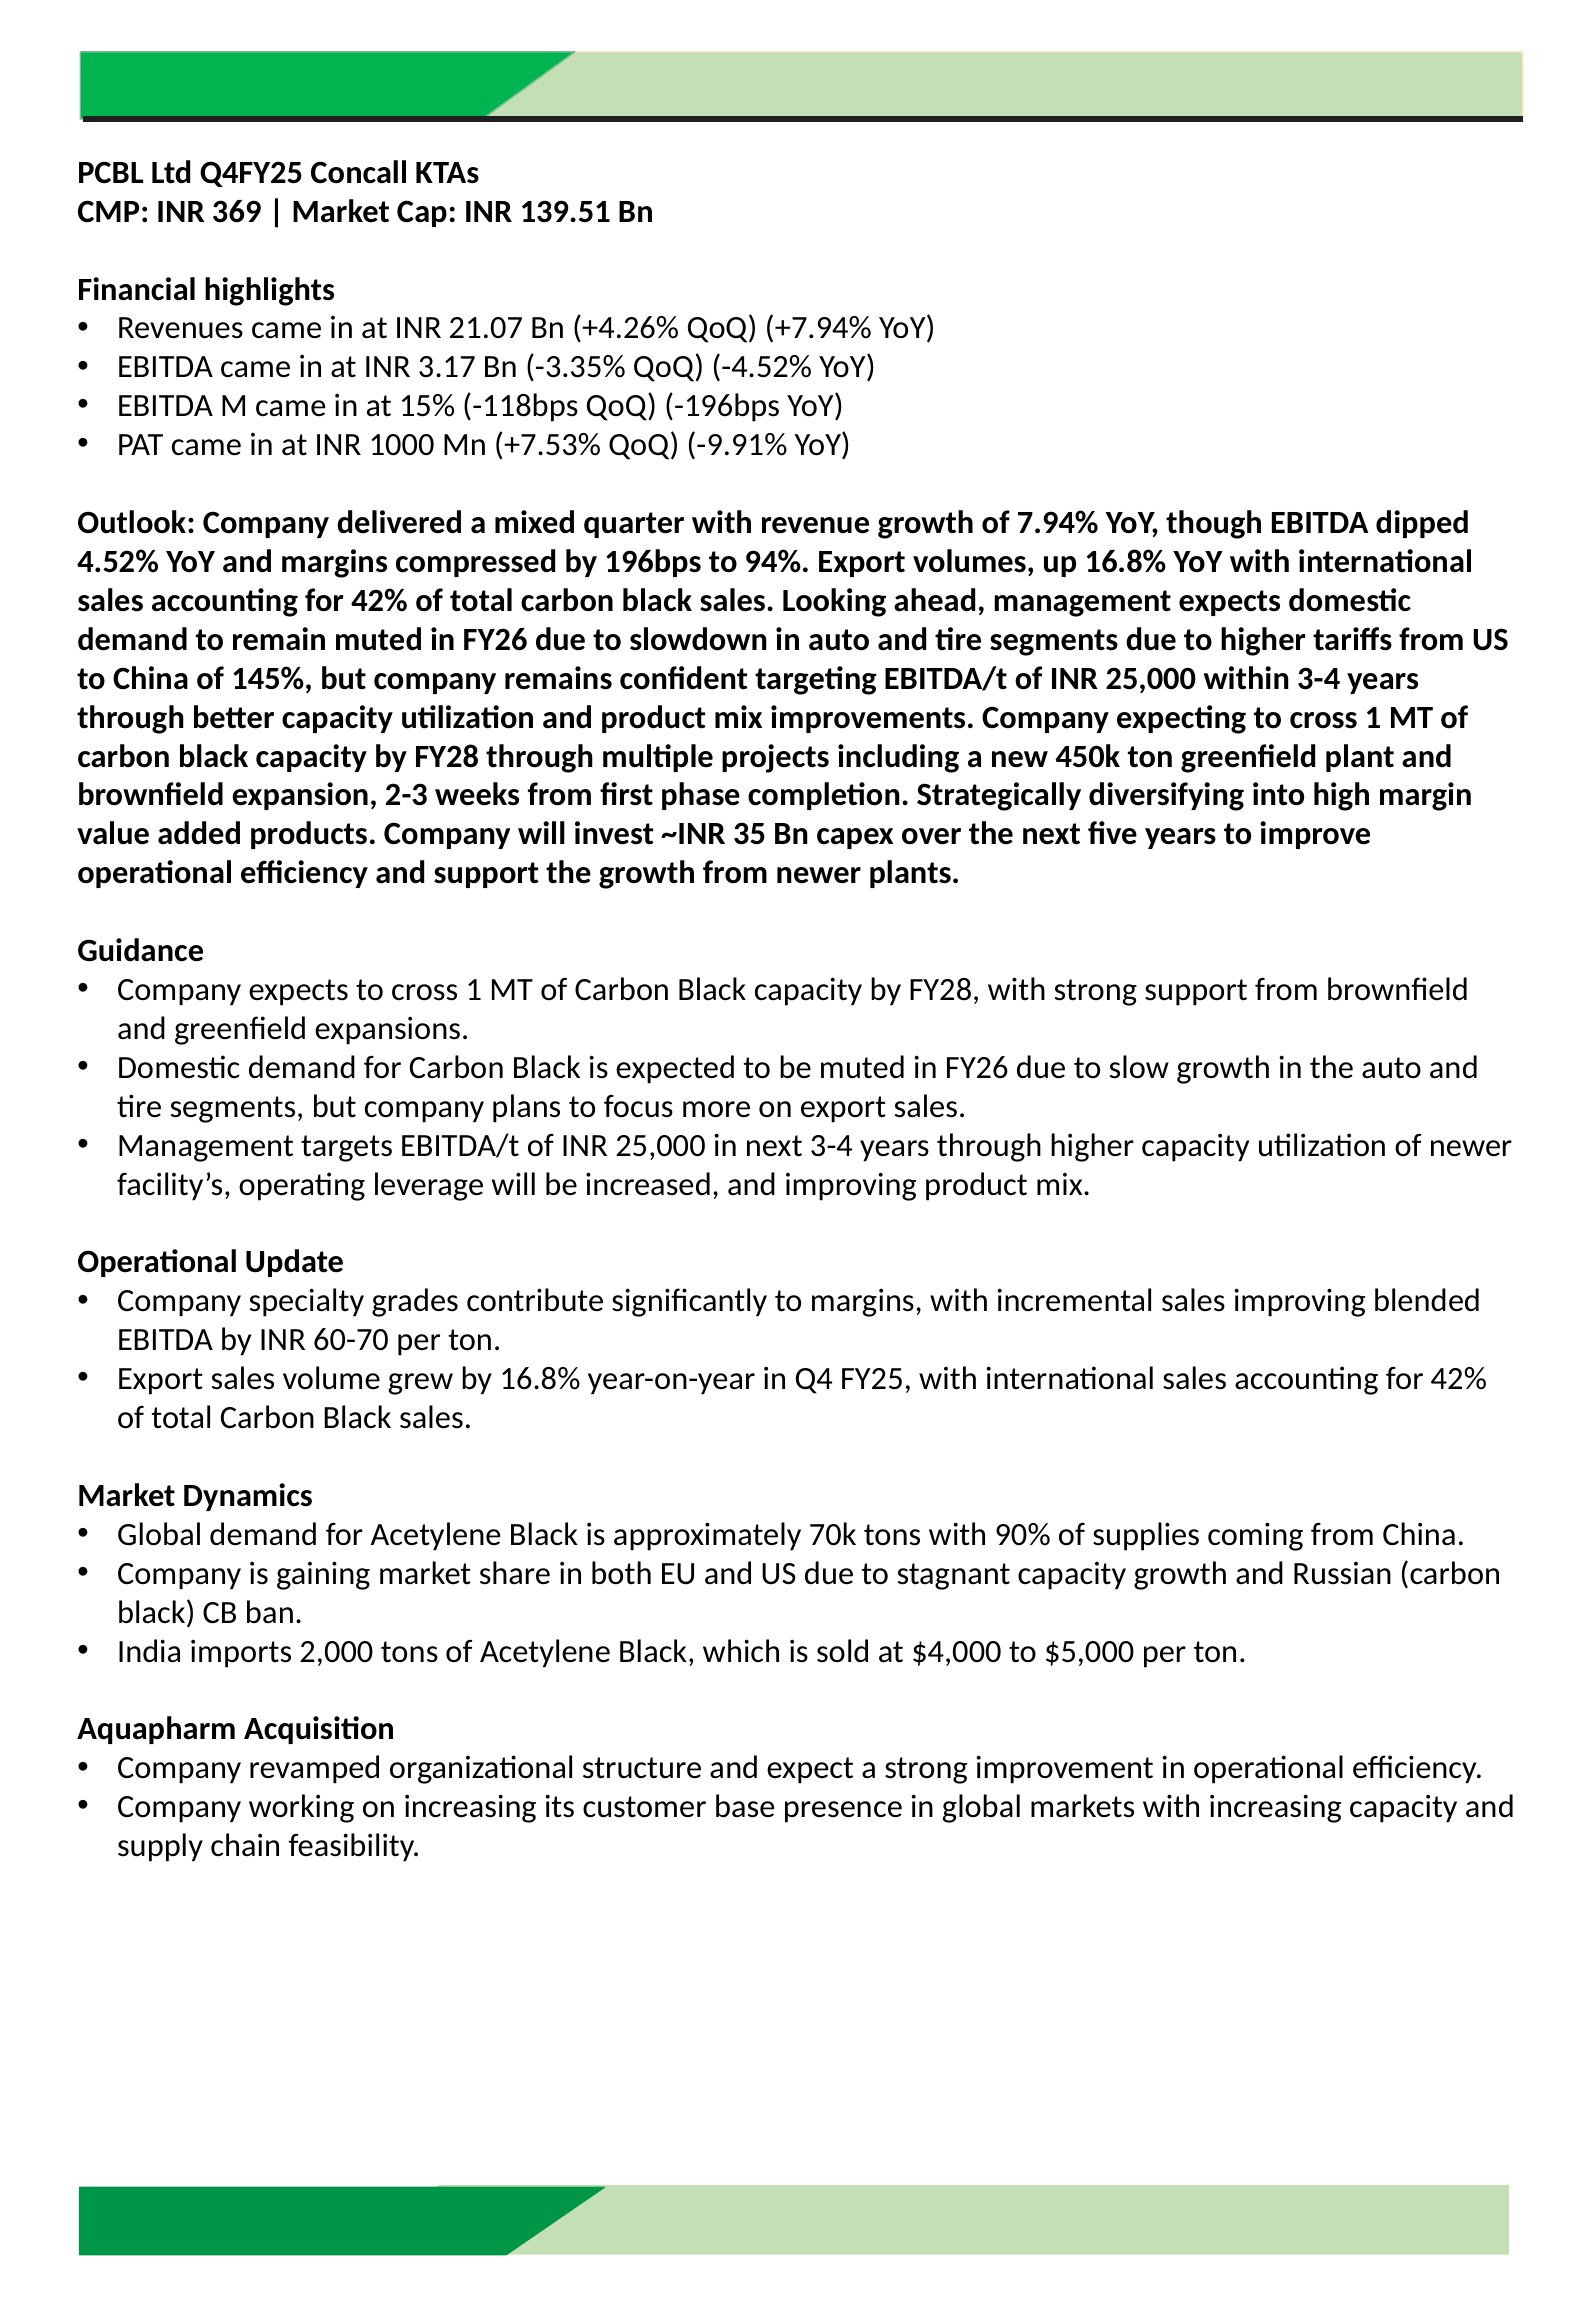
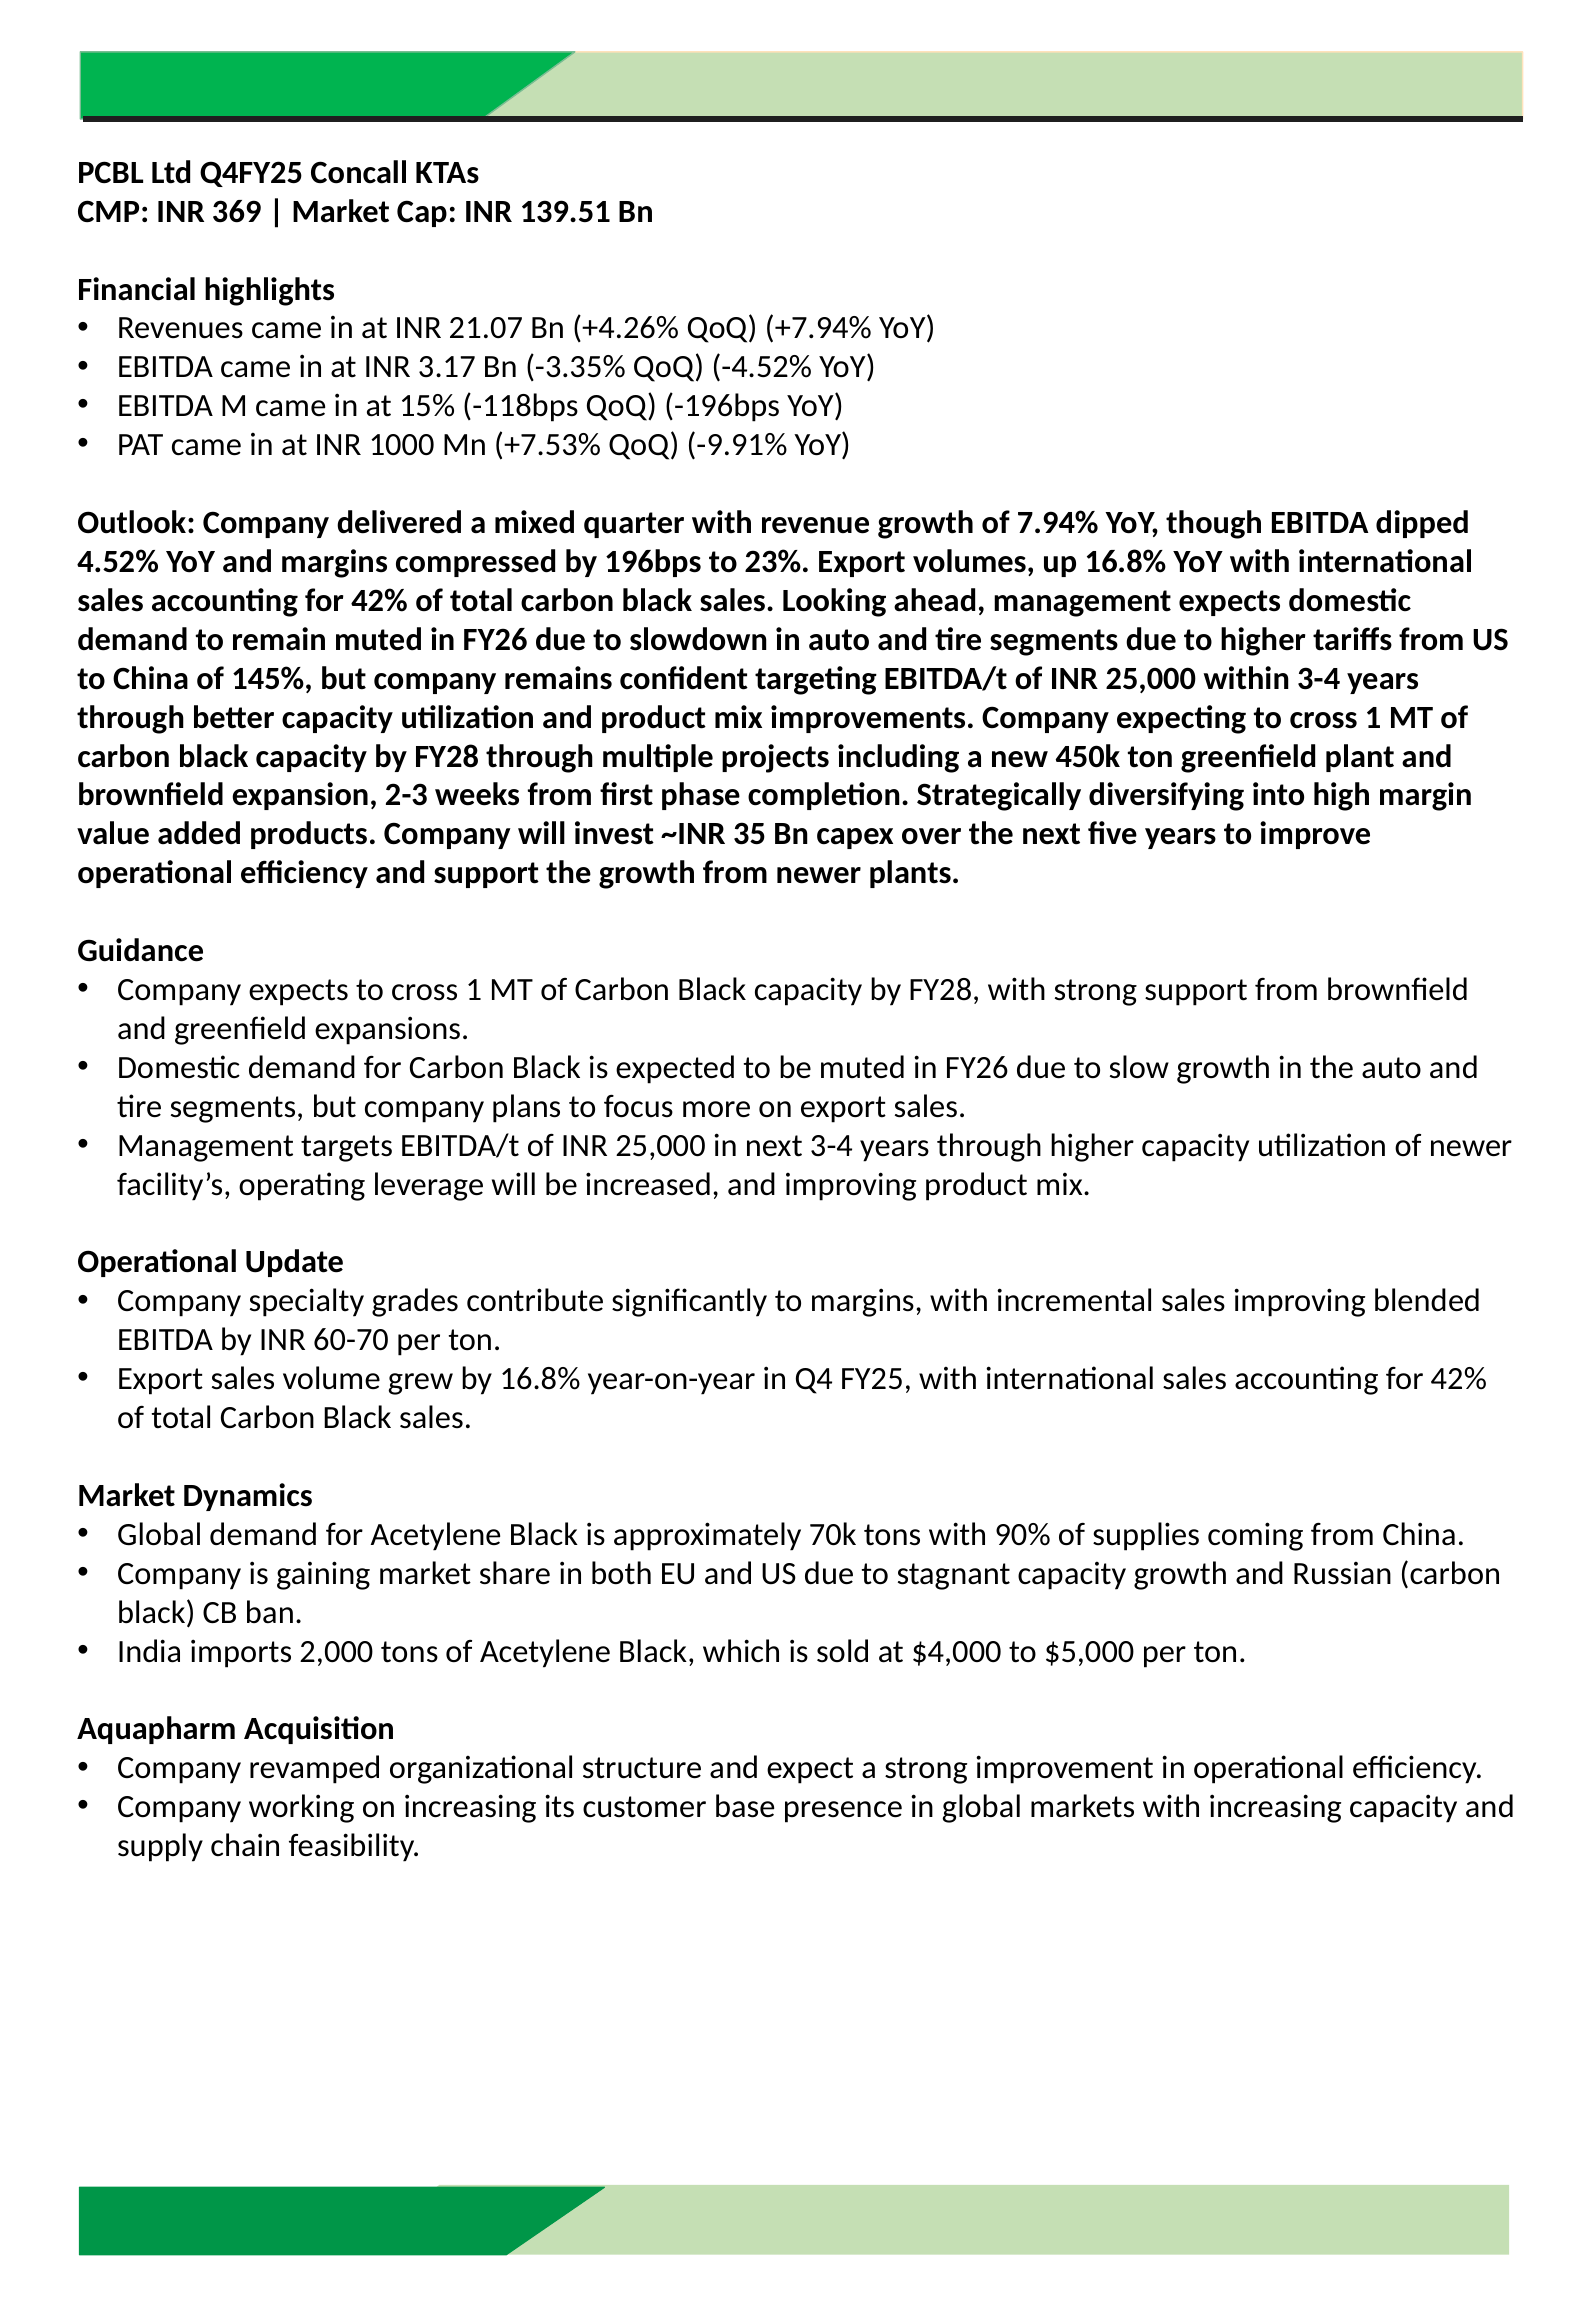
94%: 94% -> 23% (777, 562)
